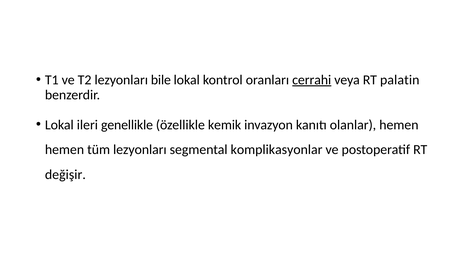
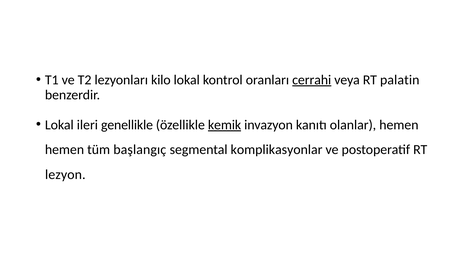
bile: bile -> kilo (161, 80)
kemik underline: none -> present (225, 125)
tüm lezyonları: lezyonları -> başlangıç (140, 150)
değişir: değişir -> lezyon (65, 175)
